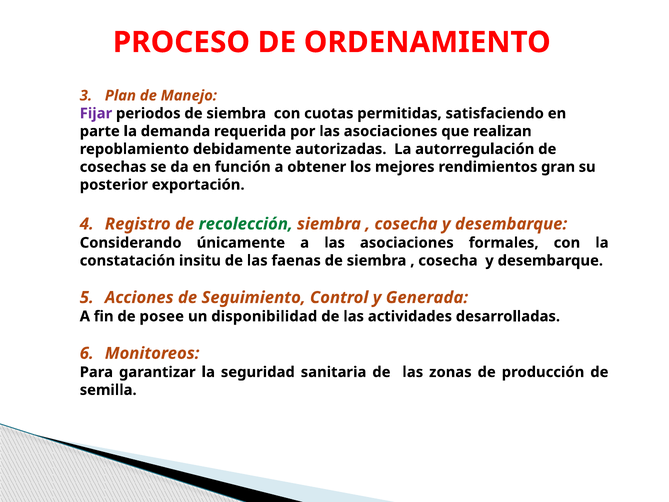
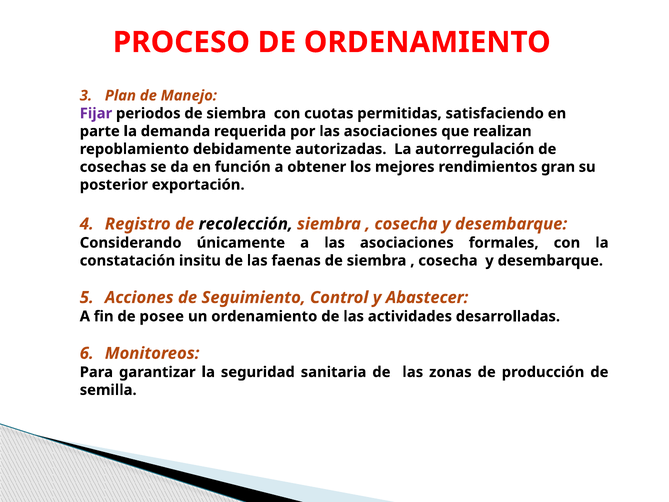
recolección colour: green -> black (246, 224)
Generada: Generada -> Abastecer (427, 297)
un disponibilidad: disponibilidad -> ordenamiento (264, 316)
